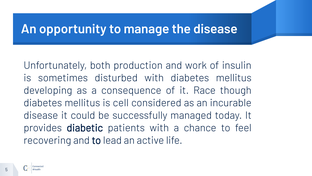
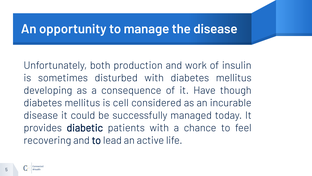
Race: Race -> Have (205, 90)
